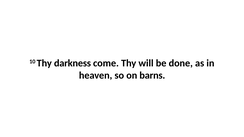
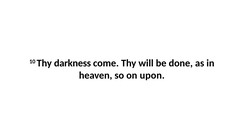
barns: barns -> upon (152, 75)
